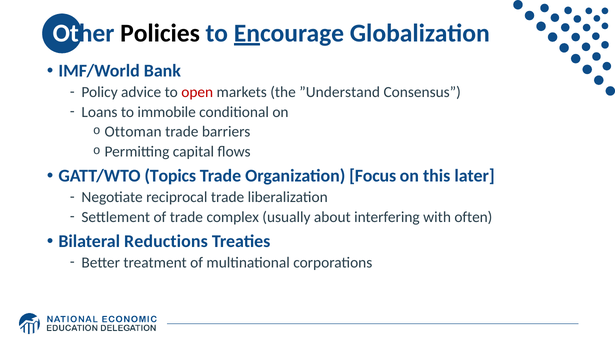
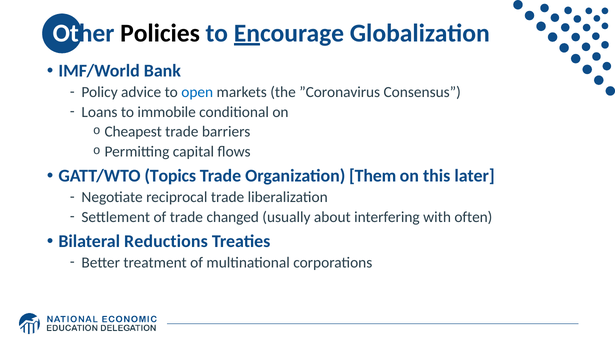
open colour: red -> blue (197, 92)
”Understand: ”Understand -> ”Coronavirus (340, 92)
Ottoman: Ottoman -> Cheapest (133, 132)
Focus: Focus -> Them (373, 176)
complex: complex -> changed (233, 217)
